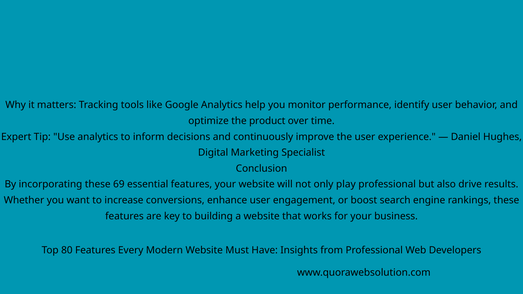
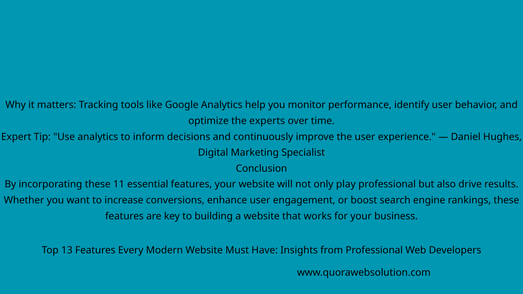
product: product -> experts (267, 121)
69: 69 -> 11 (119, 184)
80: 80 -> 13 (67, 250)
